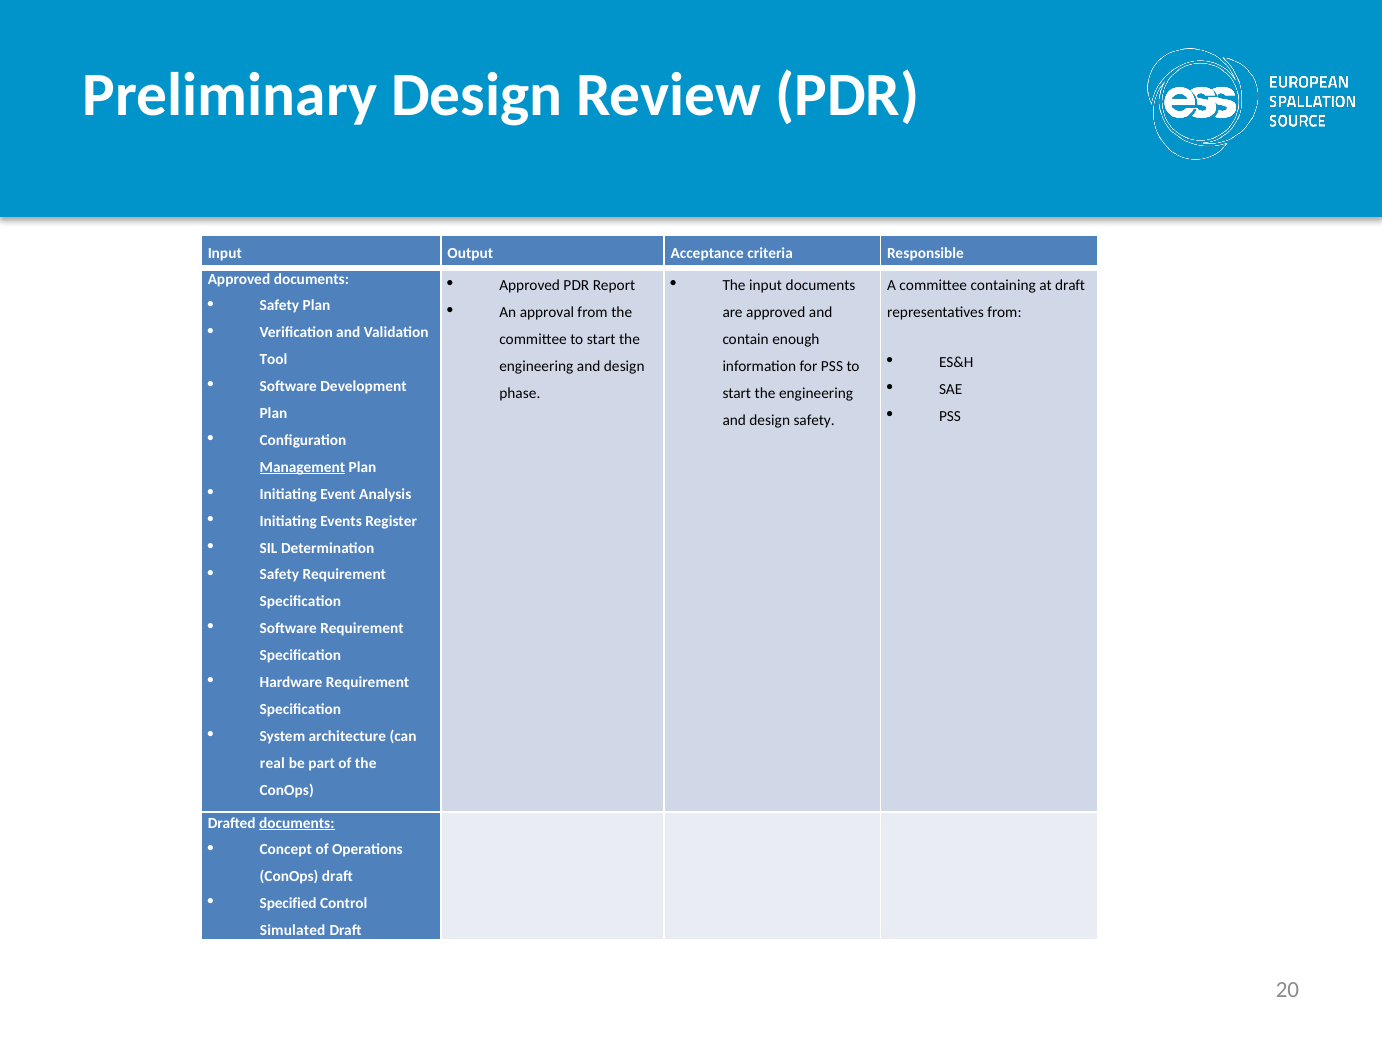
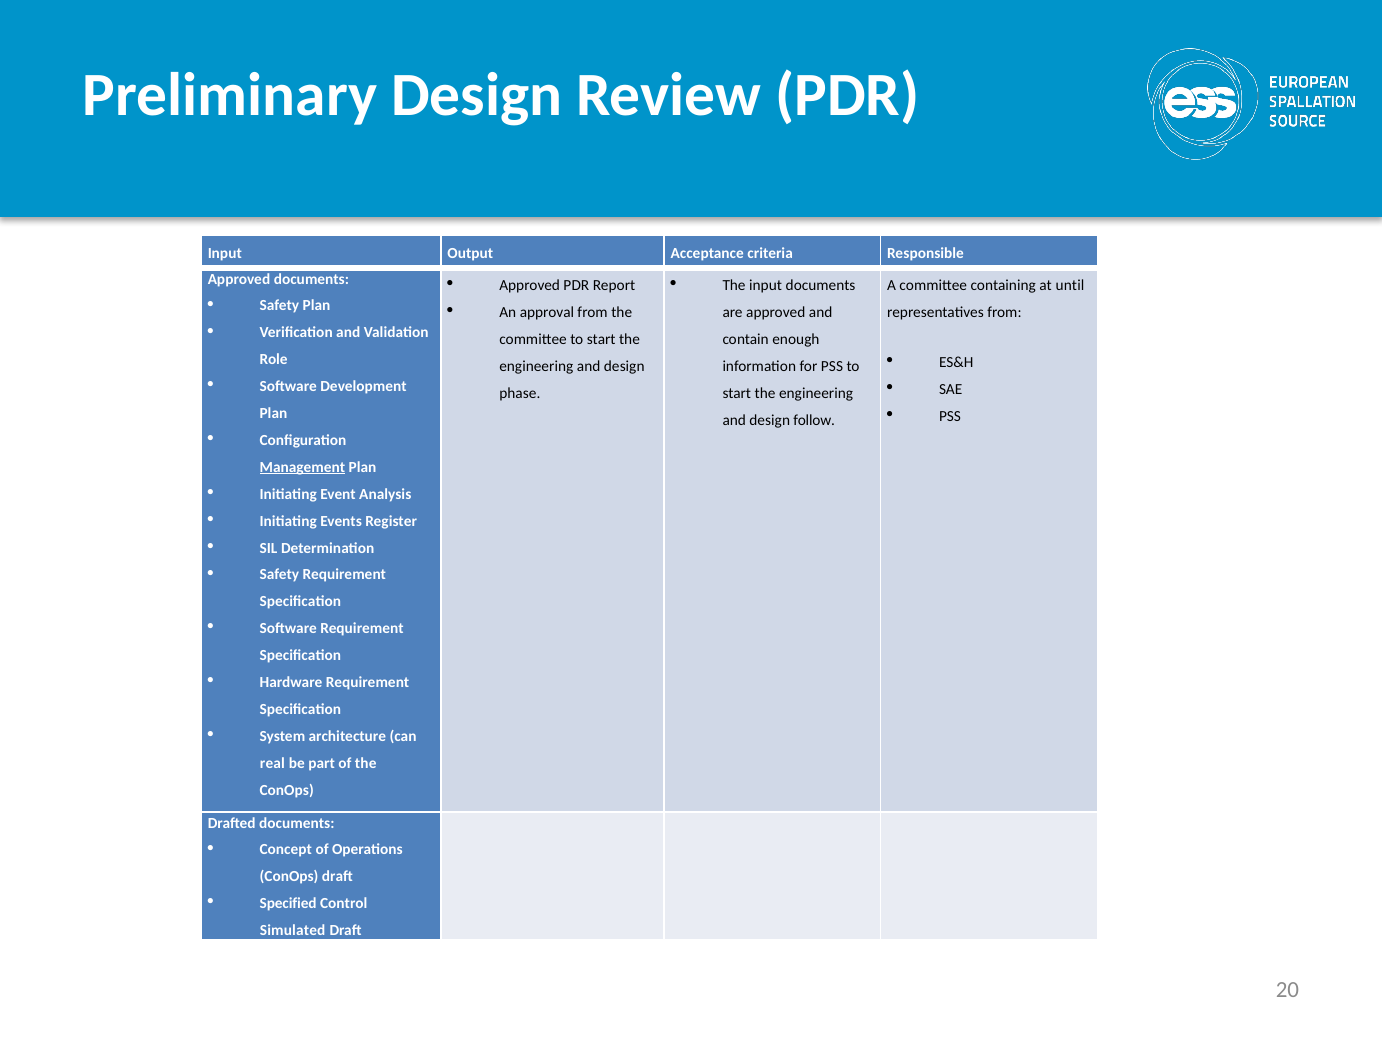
at draft: draft -> until (1070, 286)
Tool: Tool -> Role (274, 360)
design safety: safety -> follow (814, 420)
documents underline: present -> none (297, 823)
